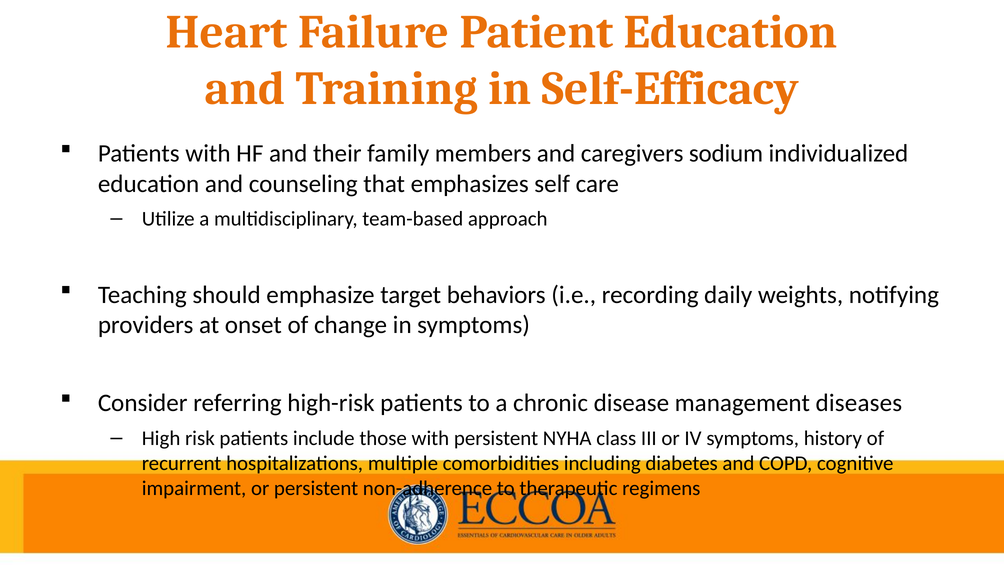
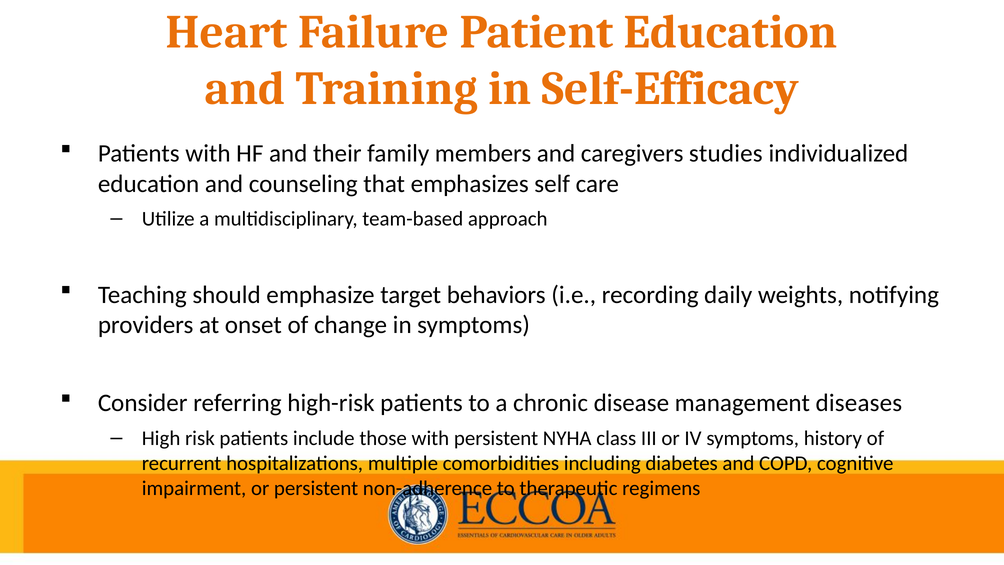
sodium: sodium -> studies (726, 154)
